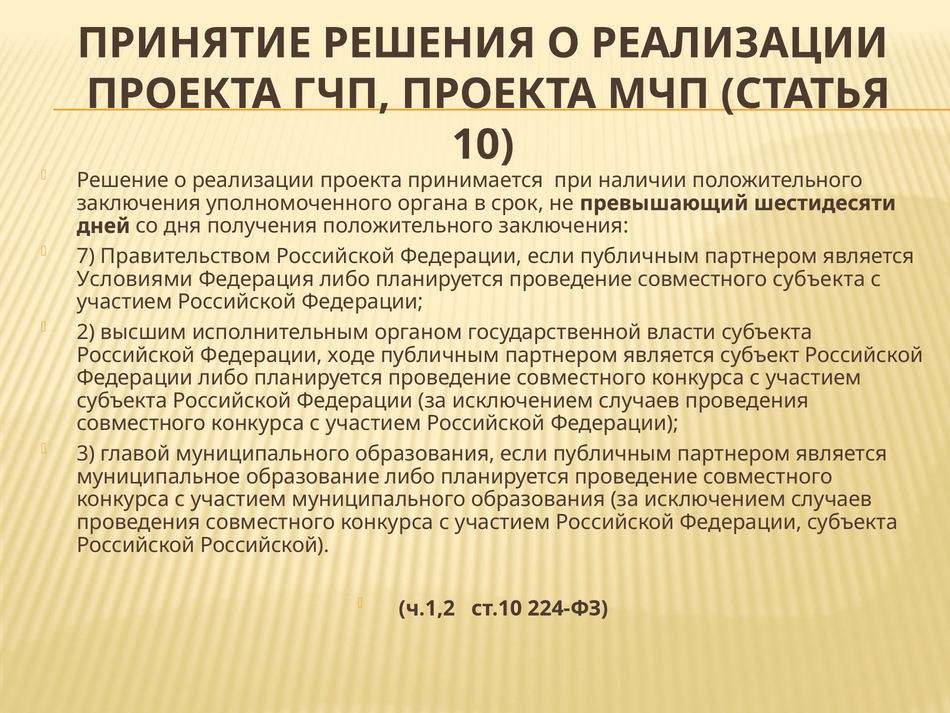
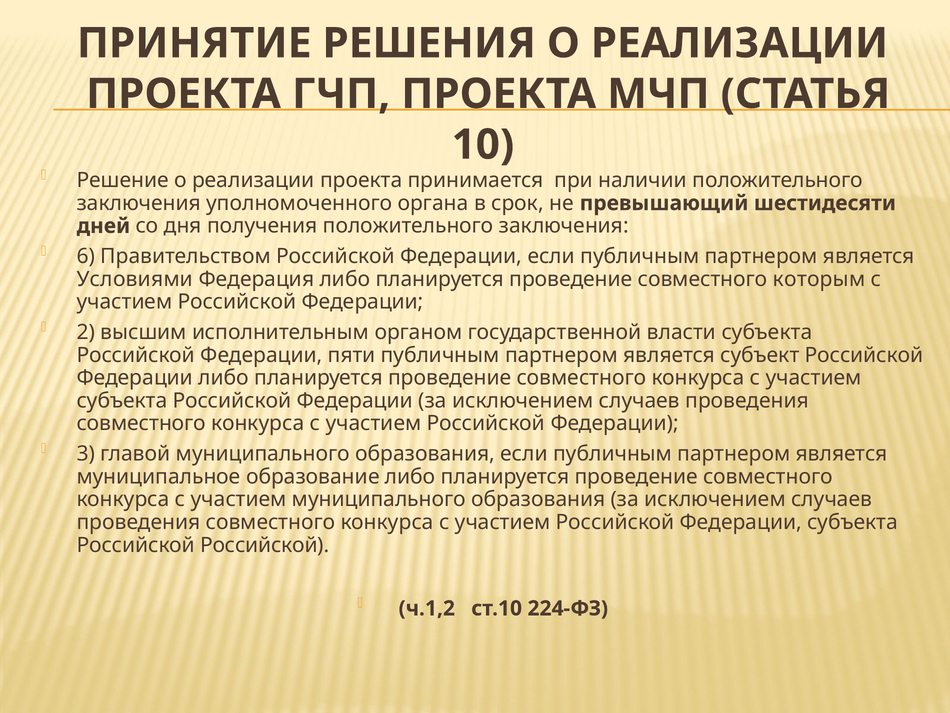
7: 7 -> 6 (86, 256)
совместного субъекта: субъекта -> которым (819, 279)
ходе: ходе -> пяти (352, 355)
